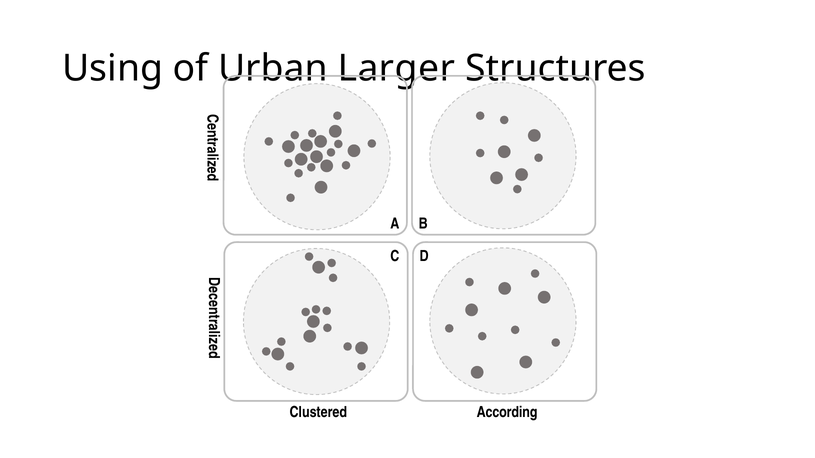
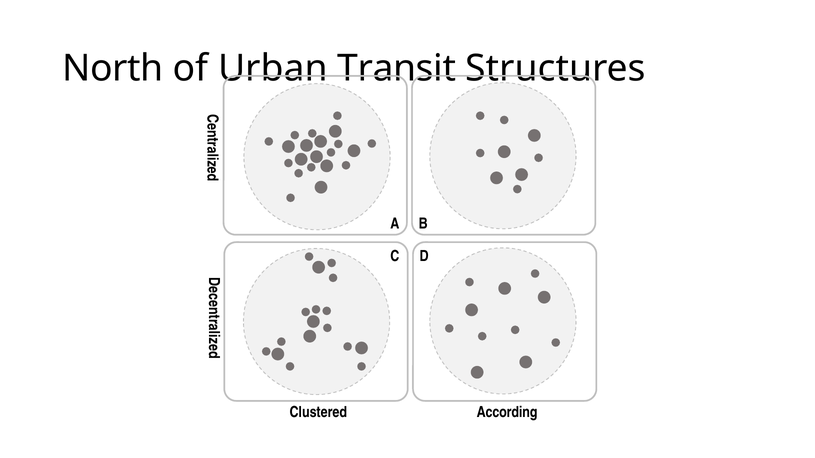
Using: Using -> North (113, 68)
Larger: Larger -> Transit (397, 68)
